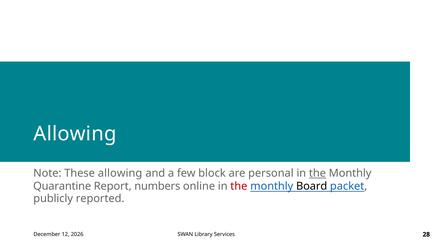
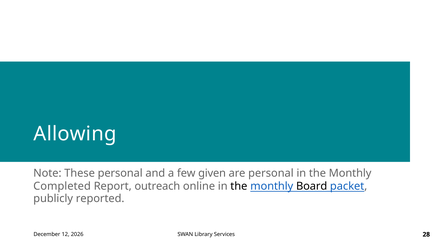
These allowing: allowing -> personal (120, 174)
block: block -> given (212, 174)
the underline: present -> none (317, 174)
Quarantine: Quarantine -> Completed (62, 187)
numbers: numbers -> outreach (157, 187)
the colour: red -> black (239, 187)
